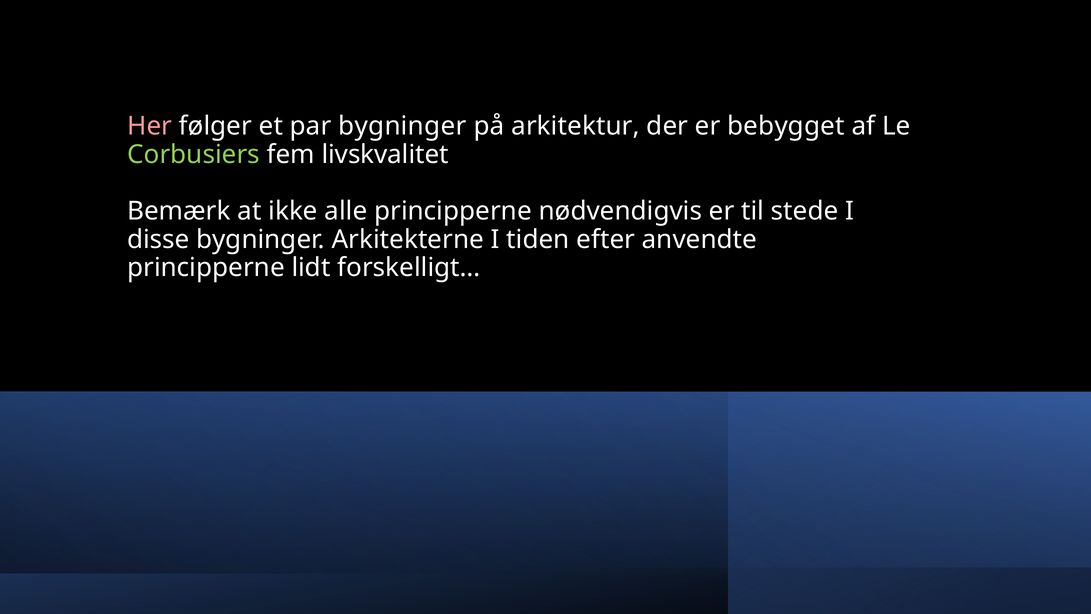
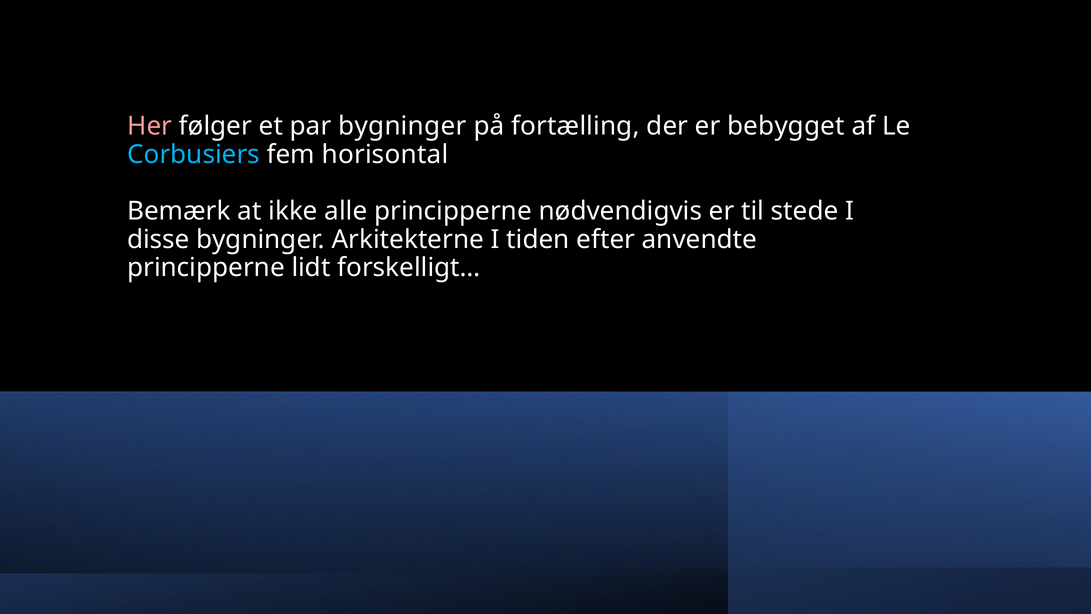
arkitektur: arkitektur -> fortælling (575, 126)
Corbusiers colour: light green -> light blue (194, 155)
livskvalitet: livskvalitet -> horisontal (385, 155)
